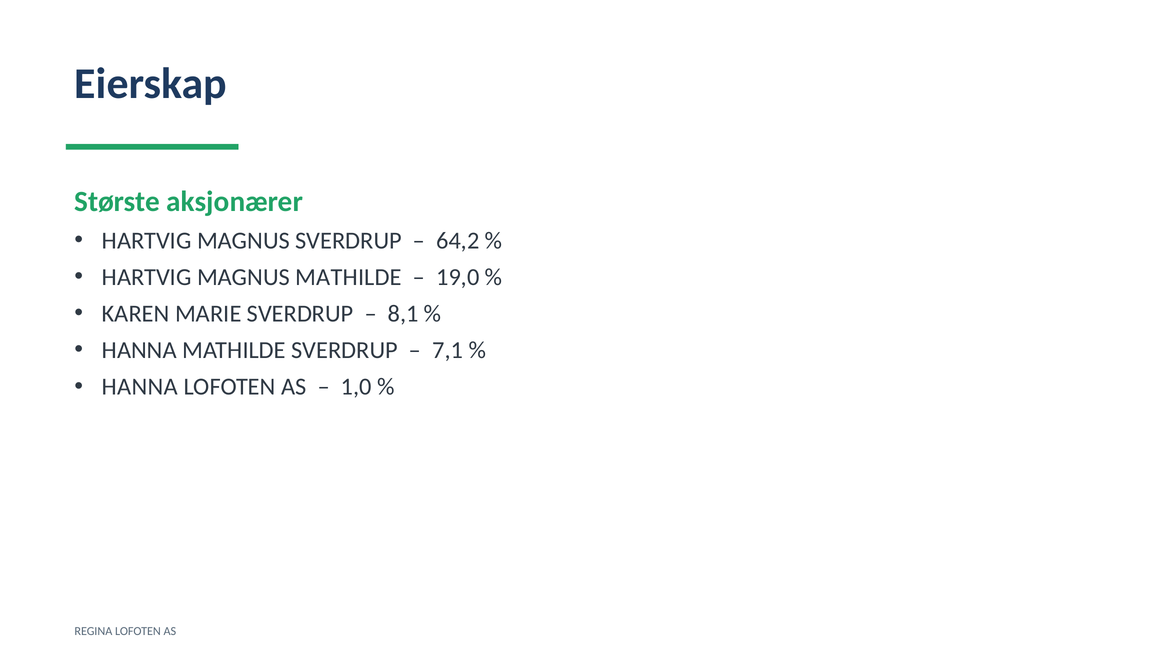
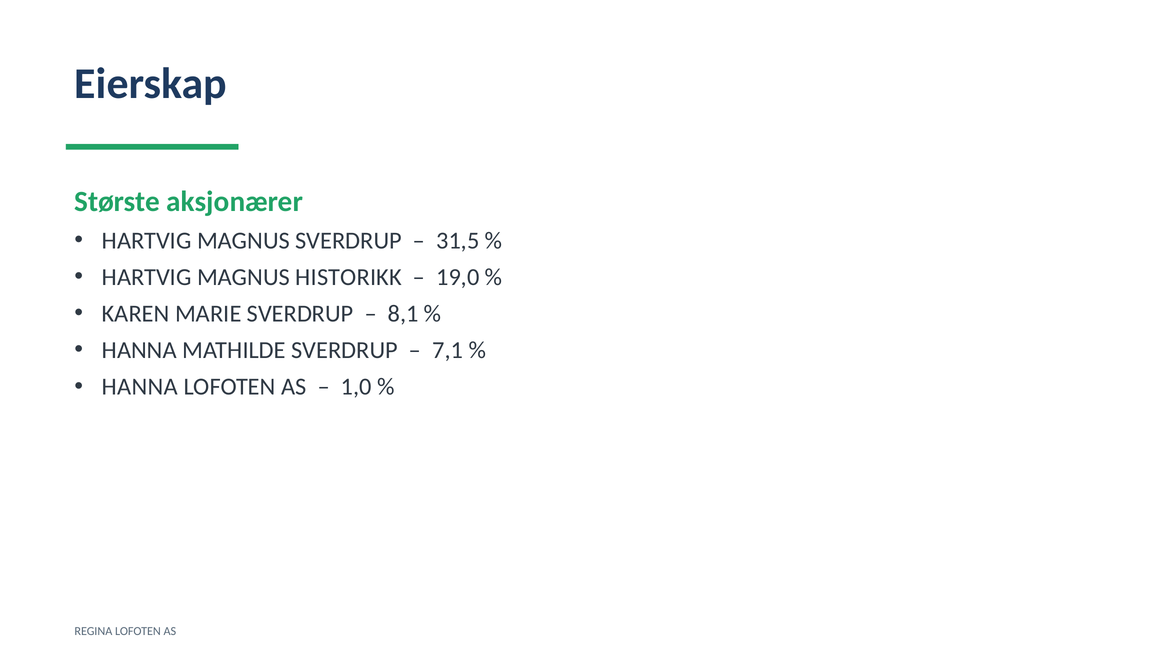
64,2: 64,2 -> 31,5 (458, 241)
MAGNUS MATHILDE: MATHILDE -> HISTORIKK (349, 277)
